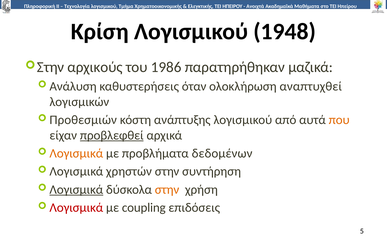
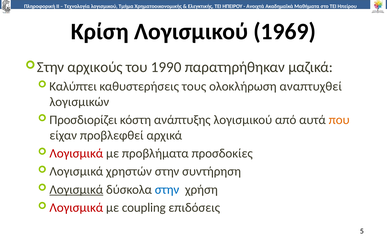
1948: 1948 -> 1969 (285, 31)
1986: 1986 -> 1990 (166, 67)
Ανάλυση: Ανάλυση -> Καλύπτει (73, 86)
όταν: όταν -> τους (194, 86)
Προθεσμιών: Προθεσμιών -> Προσδιορίζει (83, 120)
προβλεφθεί underline: present -> none (112, 135)
Λογισμικά colour: orange -> red (76, 153)
δεδομένων: δεδομένων -> προσδοκίες (222, 153)
στην colour: orange -> blue (167, 189)
